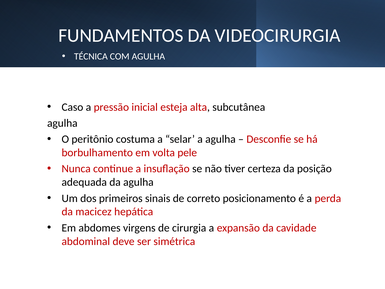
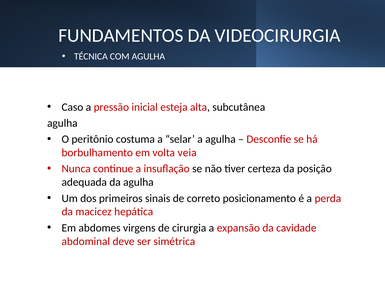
pele: pele -> veia (187, 153)
